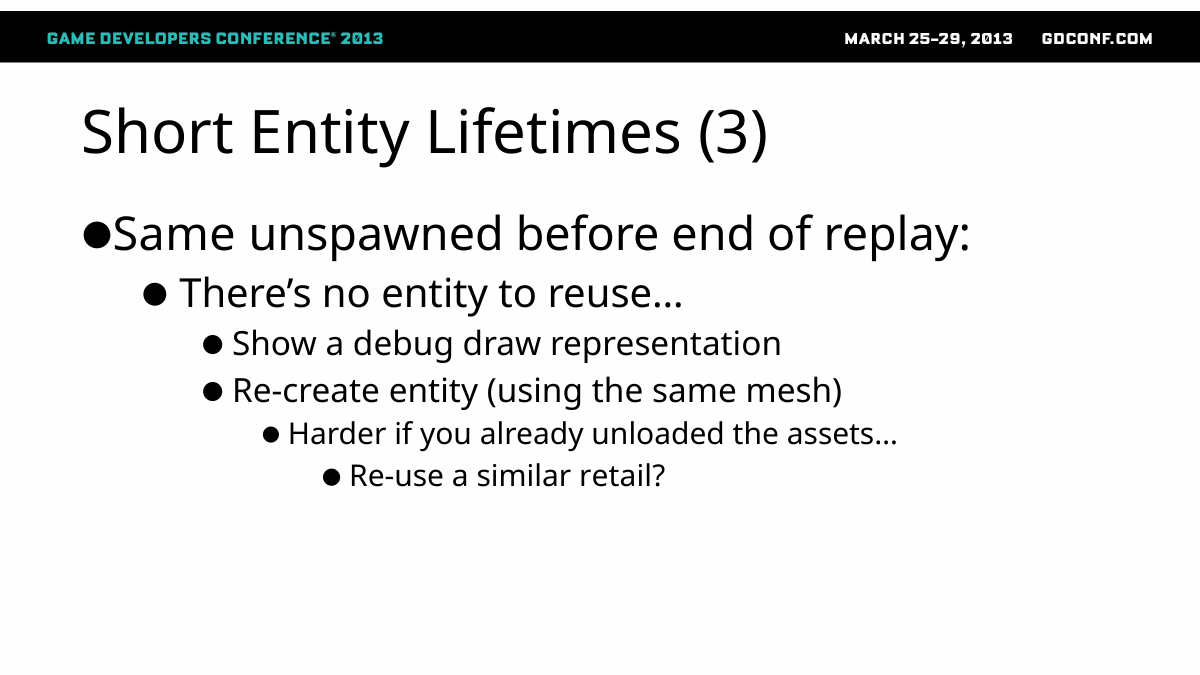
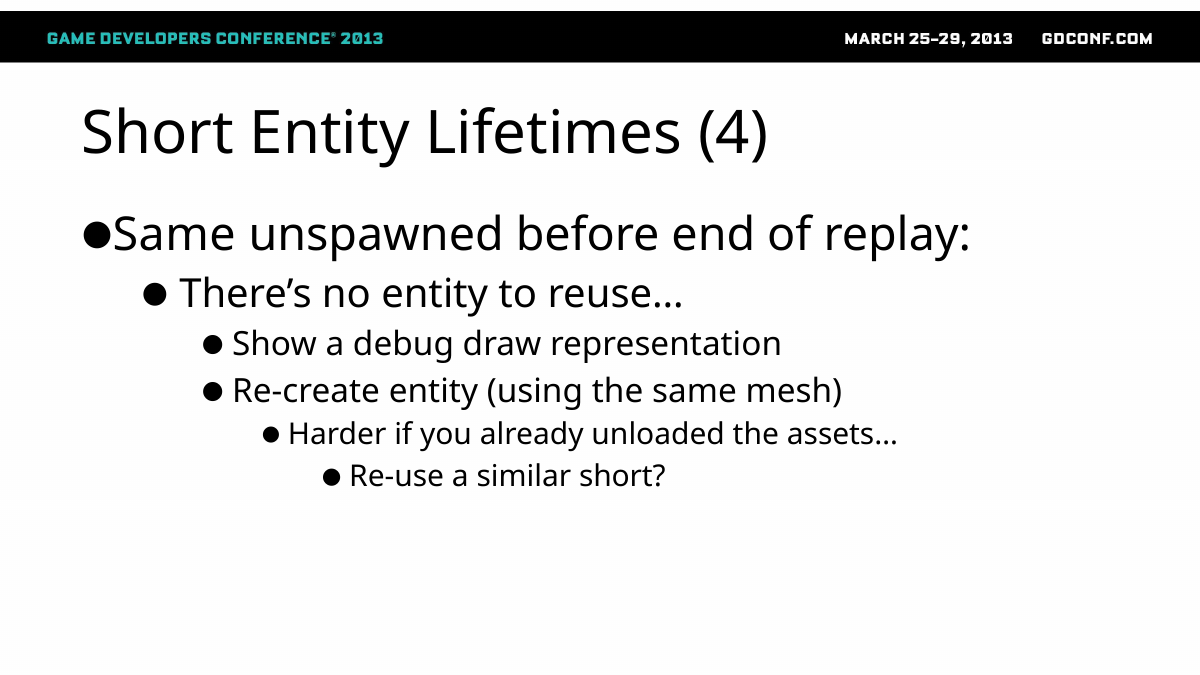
3: 3 -> 4 (733, 134)
similar retail: retail -> short (622, 477)
